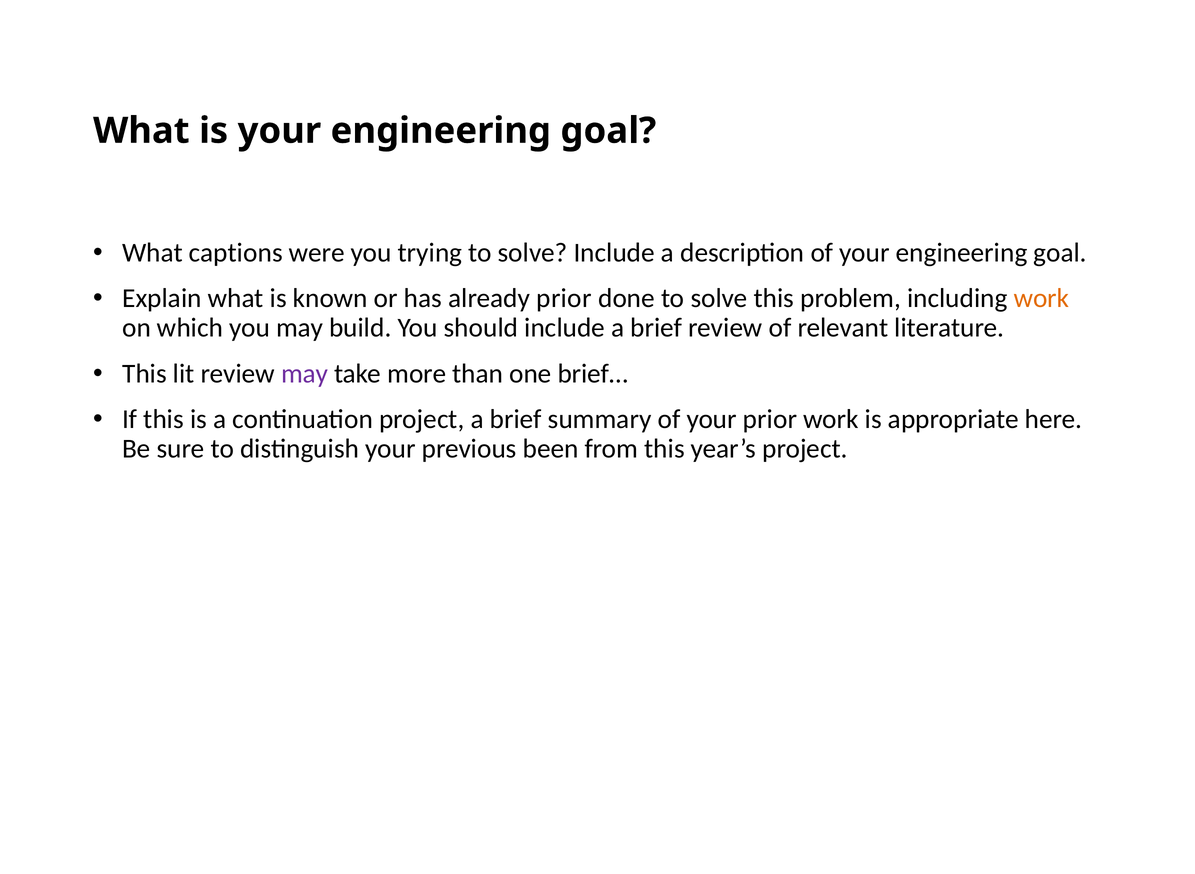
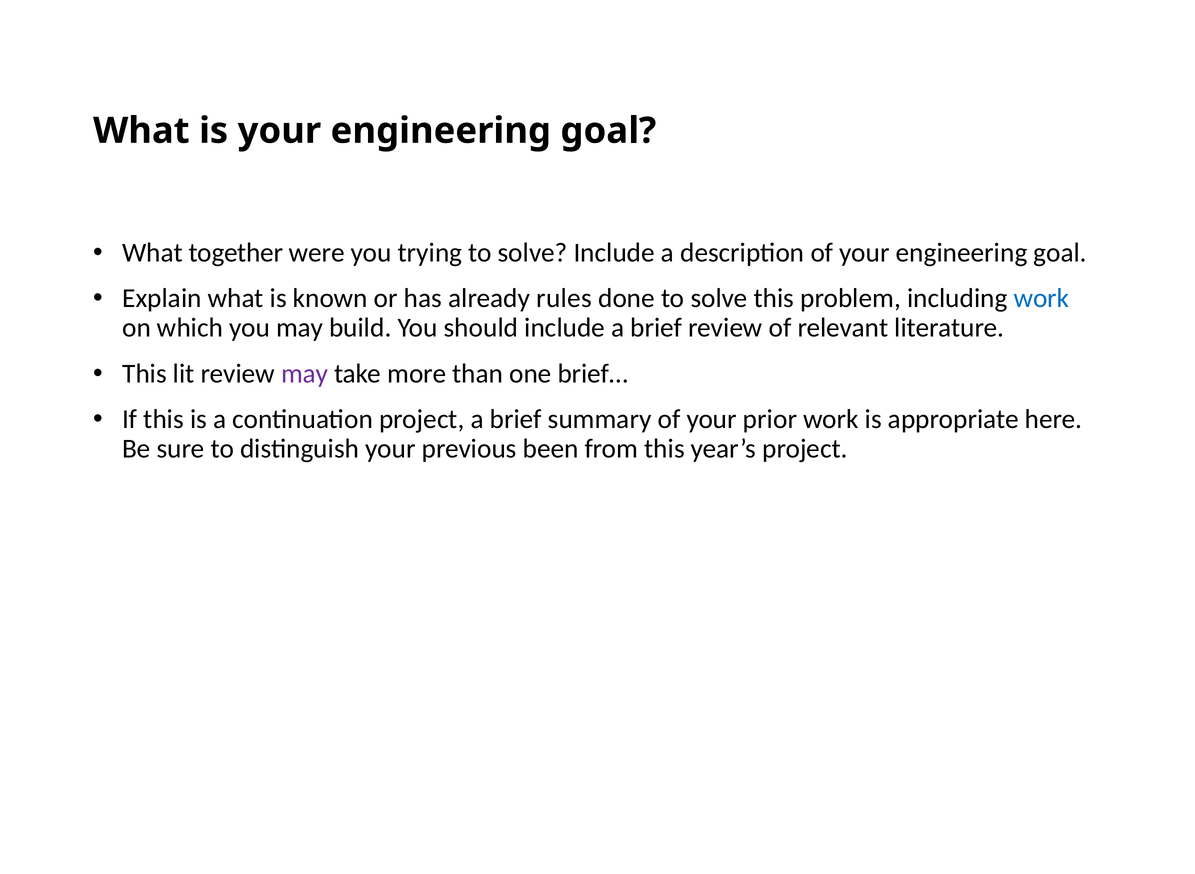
captions: captions -> together (236, 253)
already prior: prior -> rules (564, 299)
work colour: orange -> blue (1042, 299)
